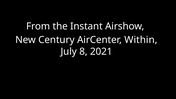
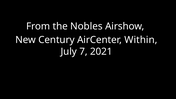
Instant: Instant -> Nobles (86, 26)
8: 8 -> 7 (83, 52)
